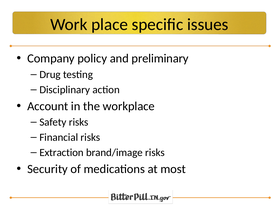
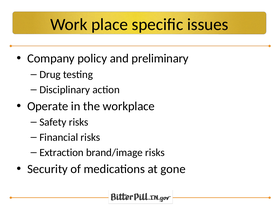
Account: Account -> Operate (48, 106)
most: most -> gone (173, 169)
